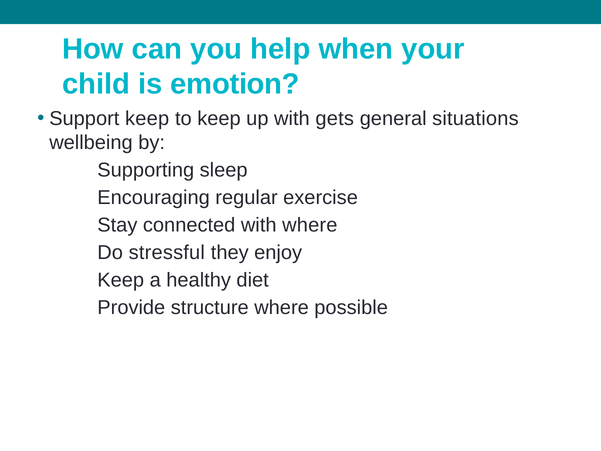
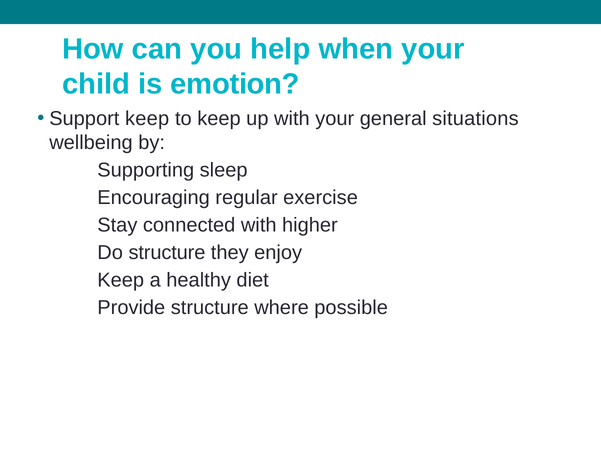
with gets: gets -> your (335, 119)
with where: where -> higher (310, 225)
Do stressful: stressful -> structure (167, 253)
